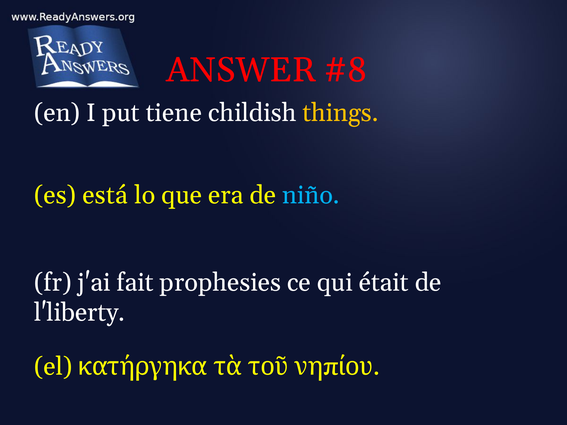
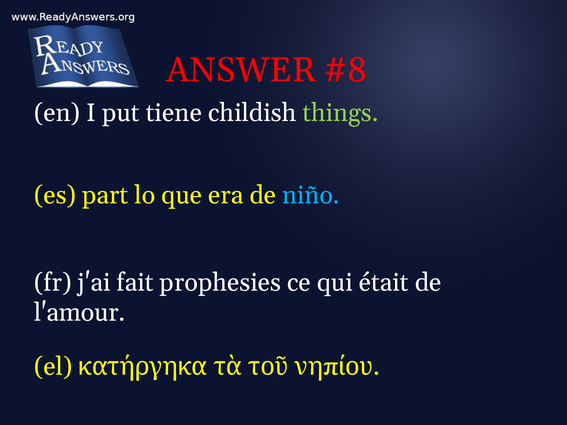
things colour: yellow -> light green (341, 113)
está: está -> part (105, 195)
l'liberty: l'liberty -> l'amour (80, 313)
